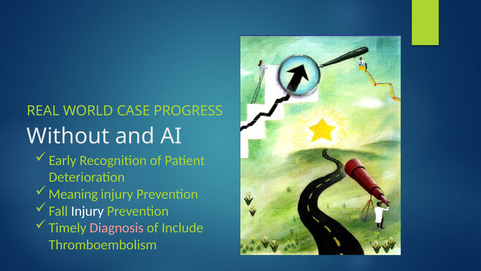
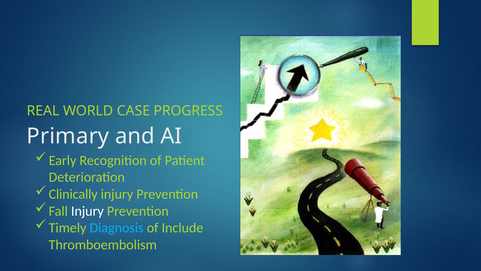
Without: Without -> Primary (68, 136)
Meaning: Meaning -> Clinically (73, 194)
Diagnosis colour: pink -> light blue (117, 228)
